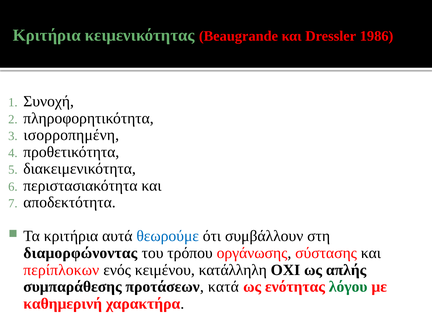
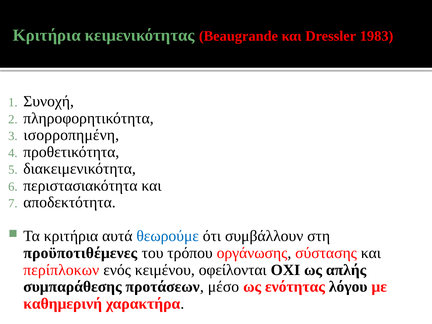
1986: 1986 -> 1983 (377, 36)
διαμορφώνοντας: διαμορφώνοντας -> προϋποτιθέμενες (80, 253)
κατάλληλη: κατάλληλη -> οφείλονται (233, 270)
κατά: κατά -> μέσο (223, 287)
λόγου colour: green -> black (348, 287)
